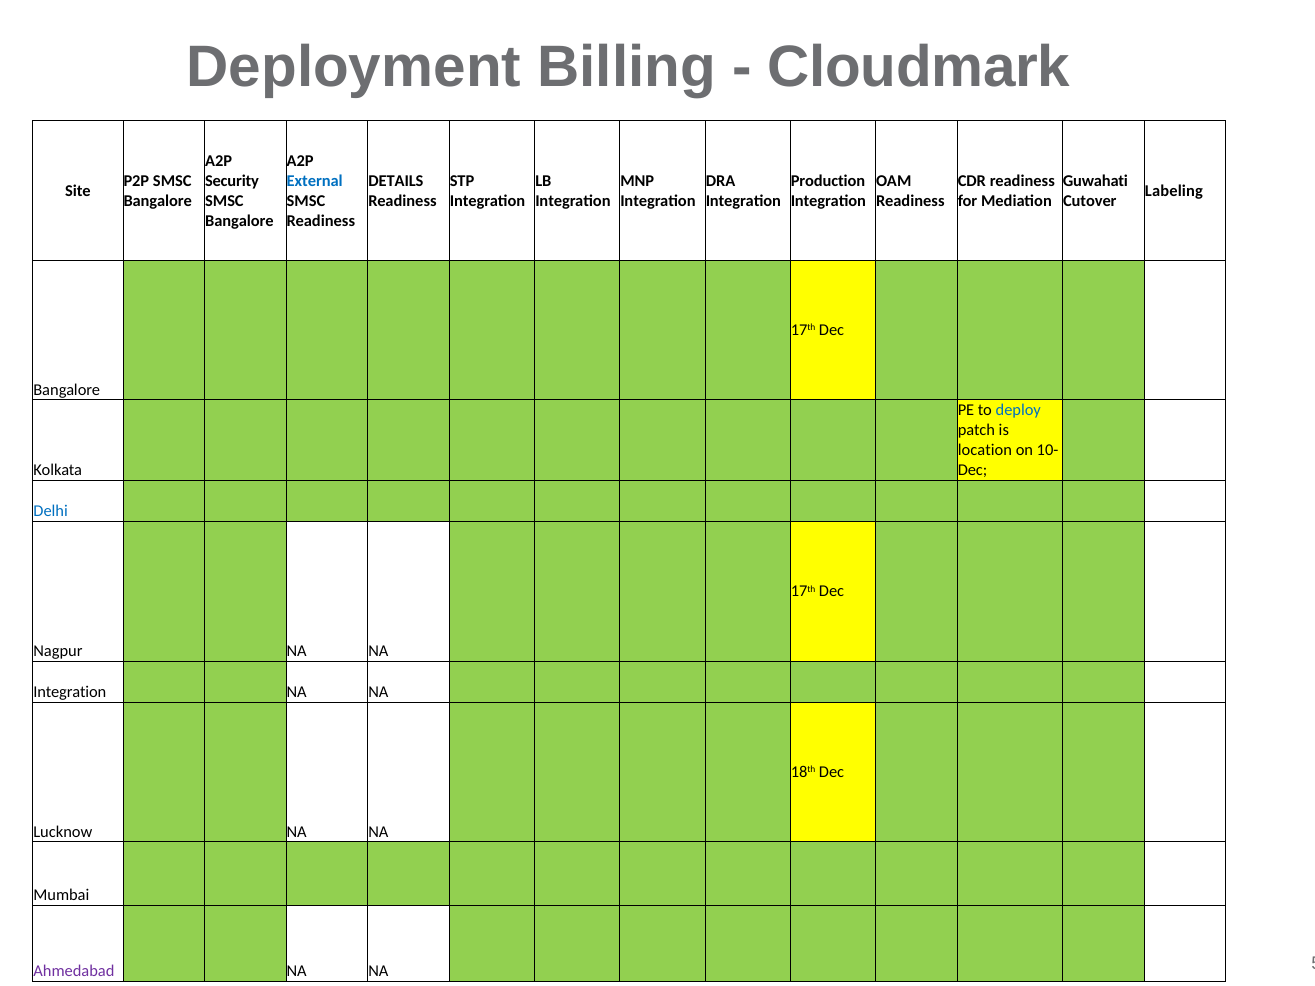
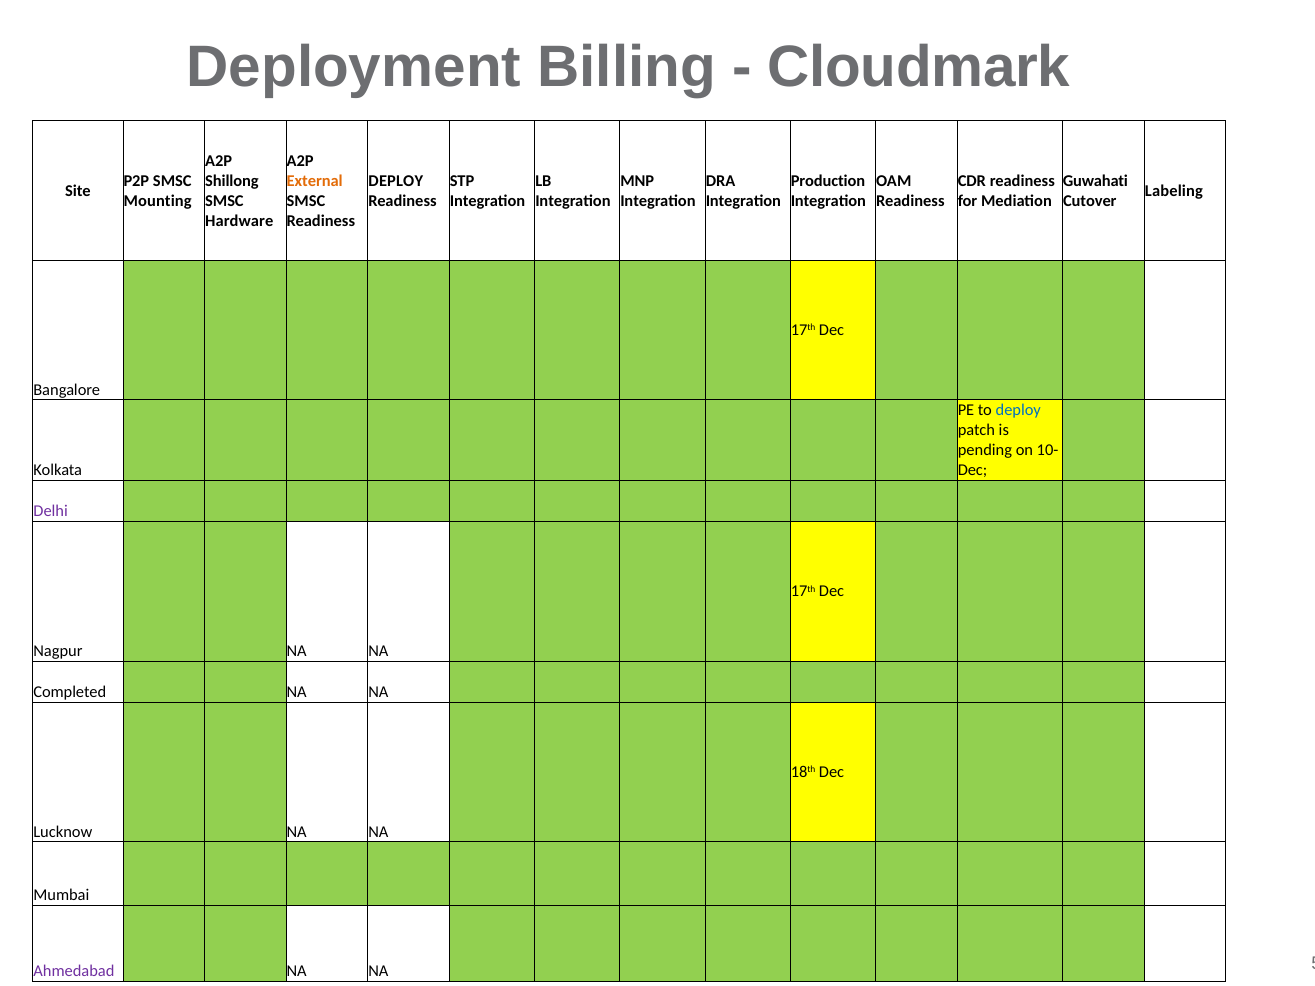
Security: Security -> Shillong (232, 181)
External colour: blue -> orange (315, 181)
DETAILS: DETAILS -> DEPLOY (396, 181)
Bangalore: Bangalore -> Mounting (158, 201)
Bangalore: Bangalore -> Hardware (239, 221)
location: location -> pending (985, 451)
Delhi colour: blue -> purple (51, 512)
Integration: Integration -> Completed (70, 692)
